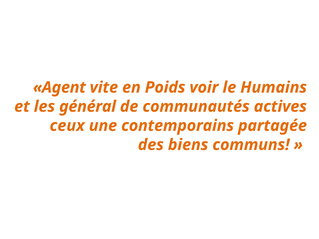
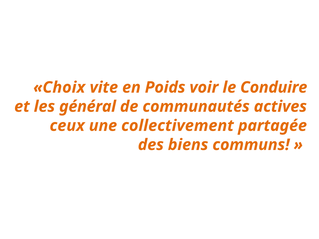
Agent: Agent -> Choix (59, 87)
Humains: Humains -> Conduire (274, 87)
contemporains: contemporains -> collectivement (178, 126)
